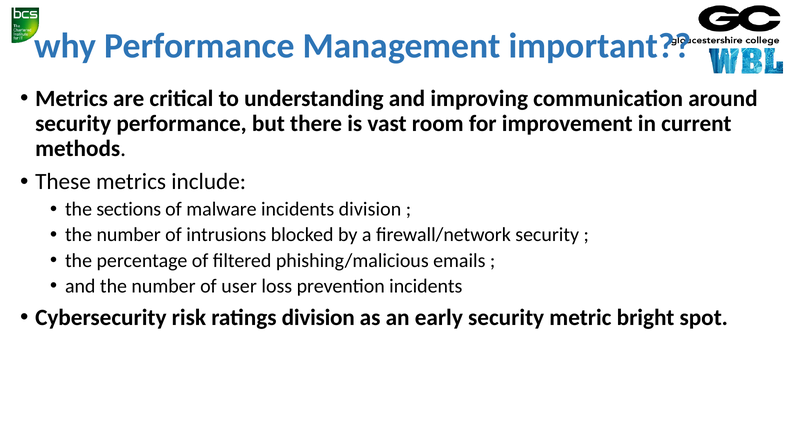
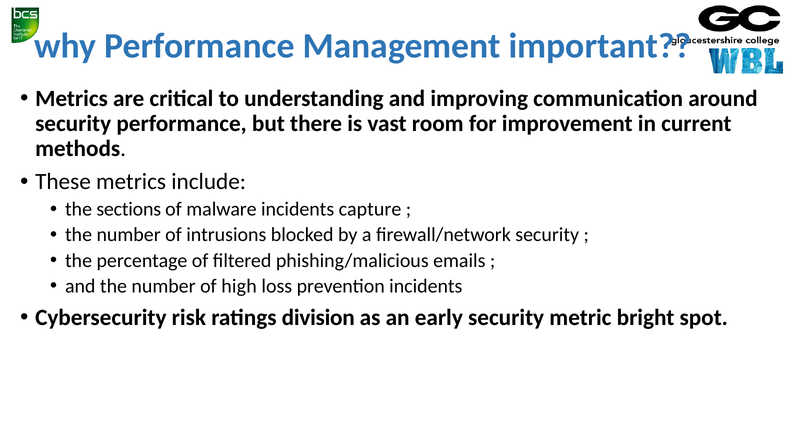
incidents division: division -> capture (370, 209)
user: user -> high (239, 286)
